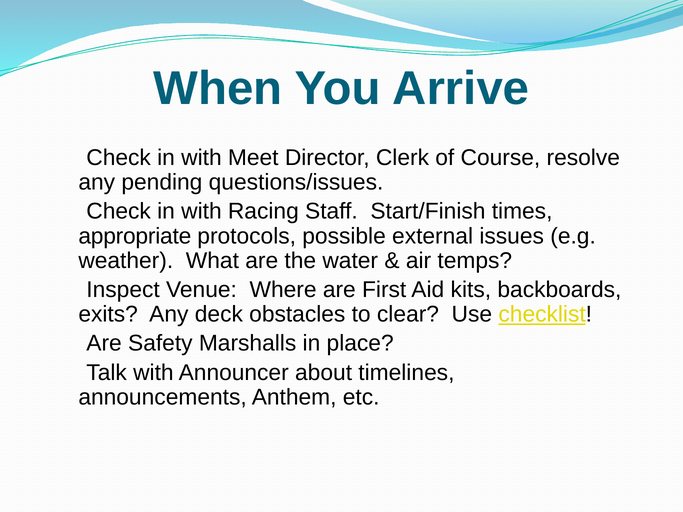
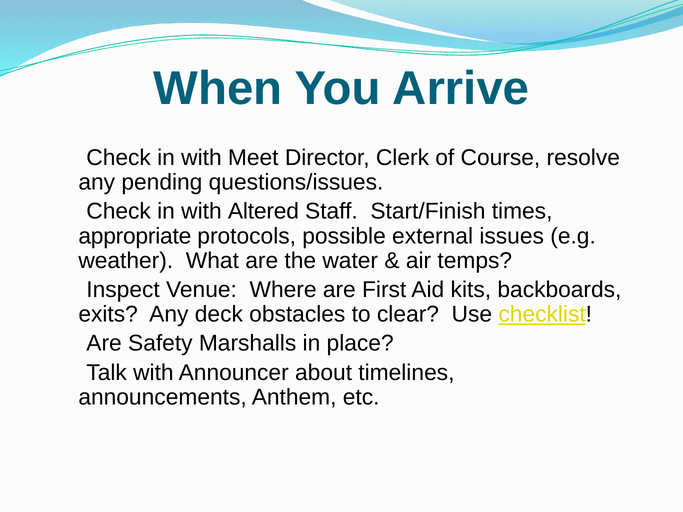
Racing: Racing -> Altered (263, 212)
